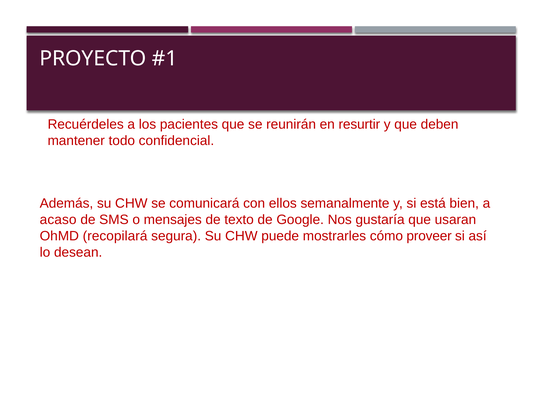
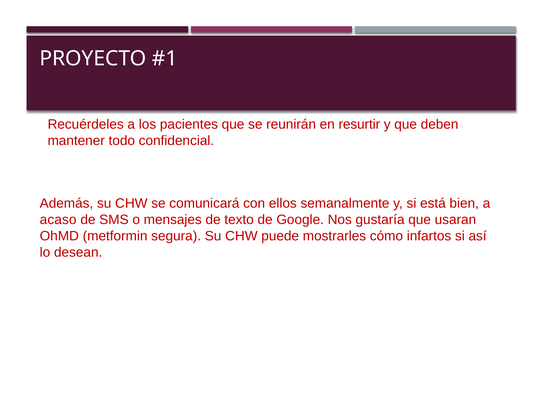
recopilará: recopilará -> metformin (115, 236)
proveer: proveer -> infartos (429, 236)
